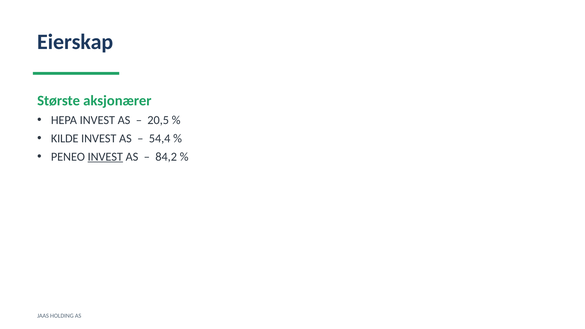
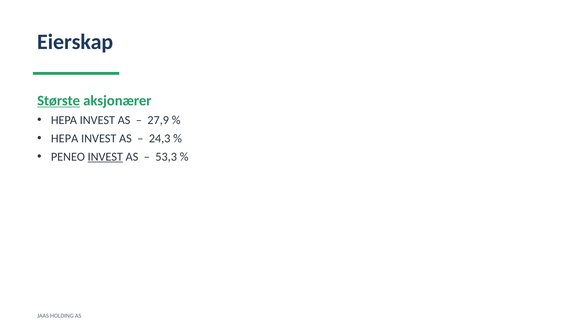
Største underline: none -> present (59, 101)
20,5: 20,5 -> 27,9 (158, 120)
KILDE: KILDE -> HEPA (65, 139)
54,4: 54,4 -> 24,3 (160, 139)
84,2: 84,2 -> 53,3 (166, 157)
